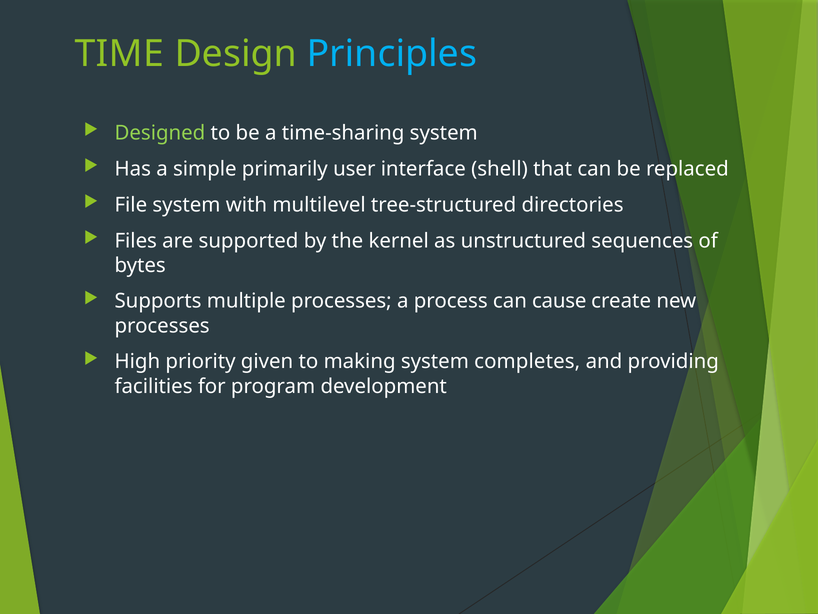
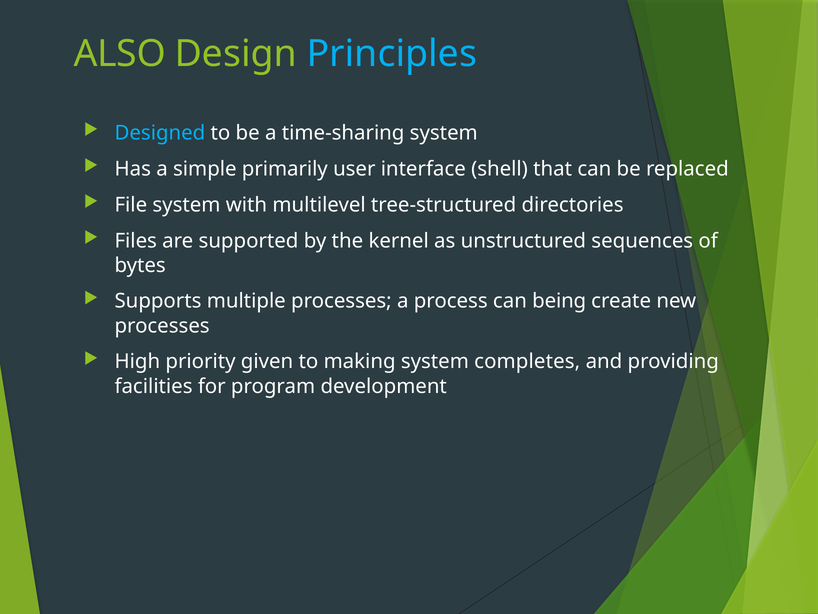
TIME: TIME -> ALSO (120, 54)
Designed colour: light green -> light blue (160, 133)
cause: cause -> being (559, 301)
